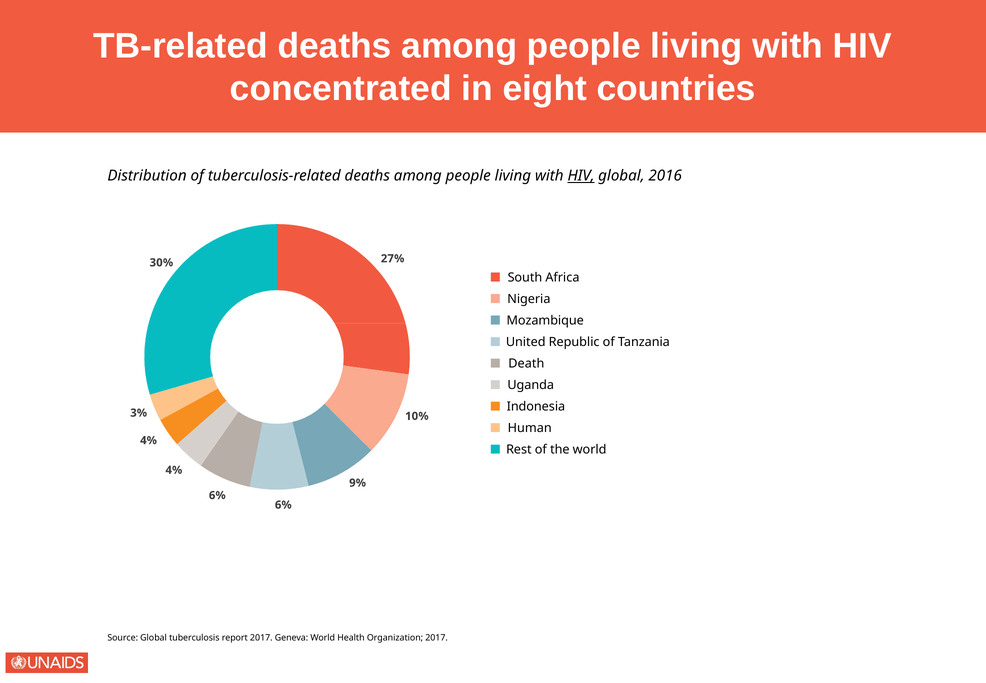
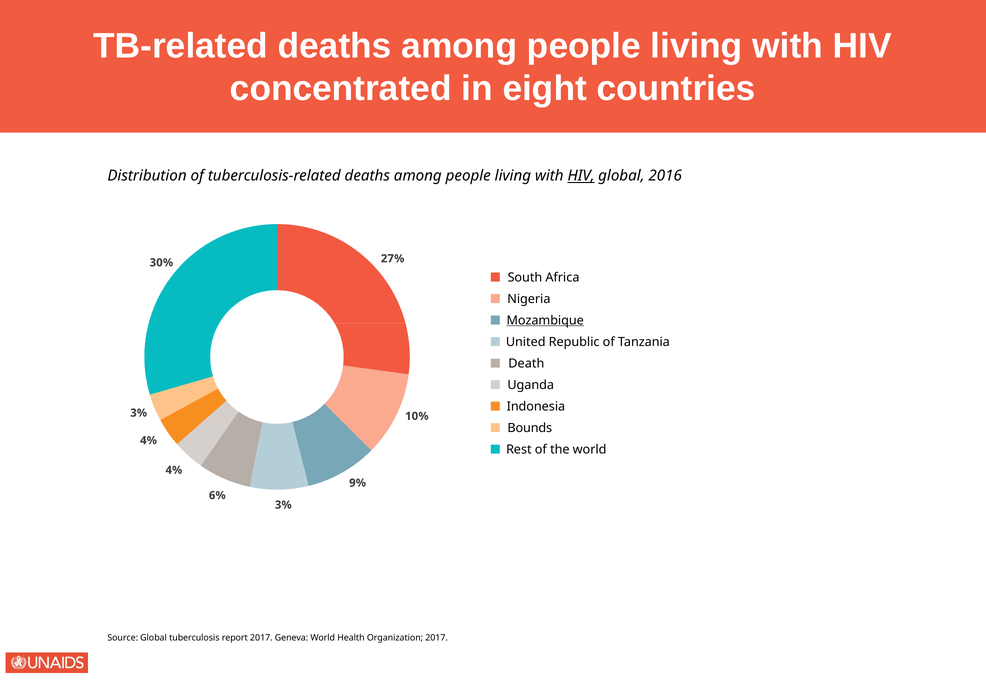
Mozambique underline: none -> present (545, 320)
Human: Human -> Bounds (530, 428)
6%: 6% -> 3% (283, 505)
